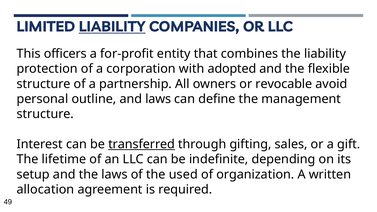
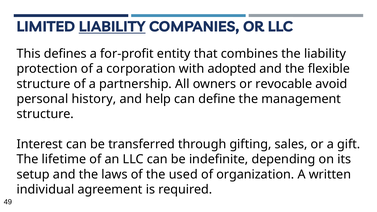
officers: officers -> defines (65, 54)
outline: outline -> history (94, 99)
and laws: laws -> help (158, 99)
transferred underline: present -> none (142, 144)
allocation: allocation -> individual (45, 190)
